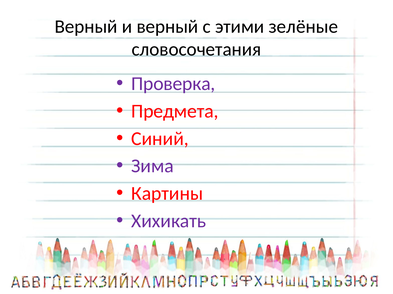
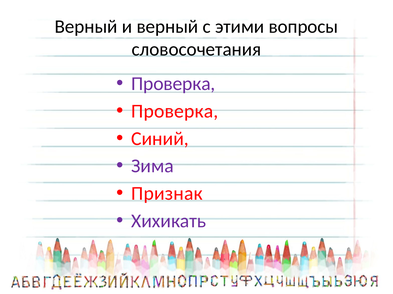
зелёные: зелёные -> вопросы (303, 27)
Предмета: Предмета -> Проверка (175, 111)
Картины: Картины -> Признак (167, 194)
